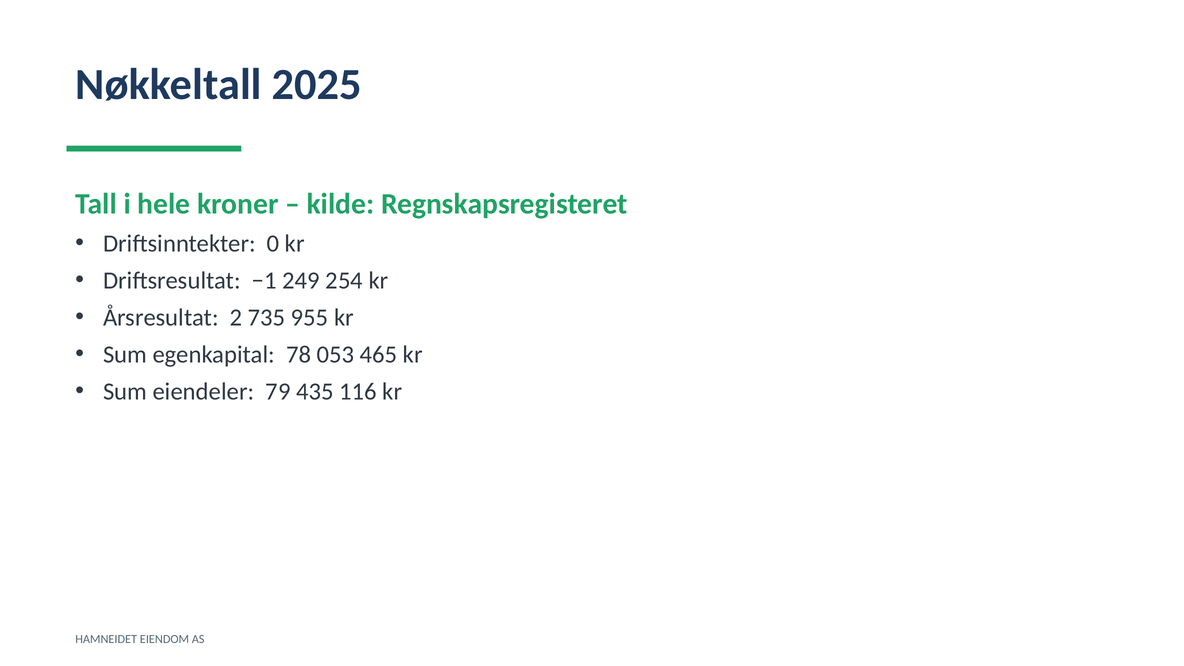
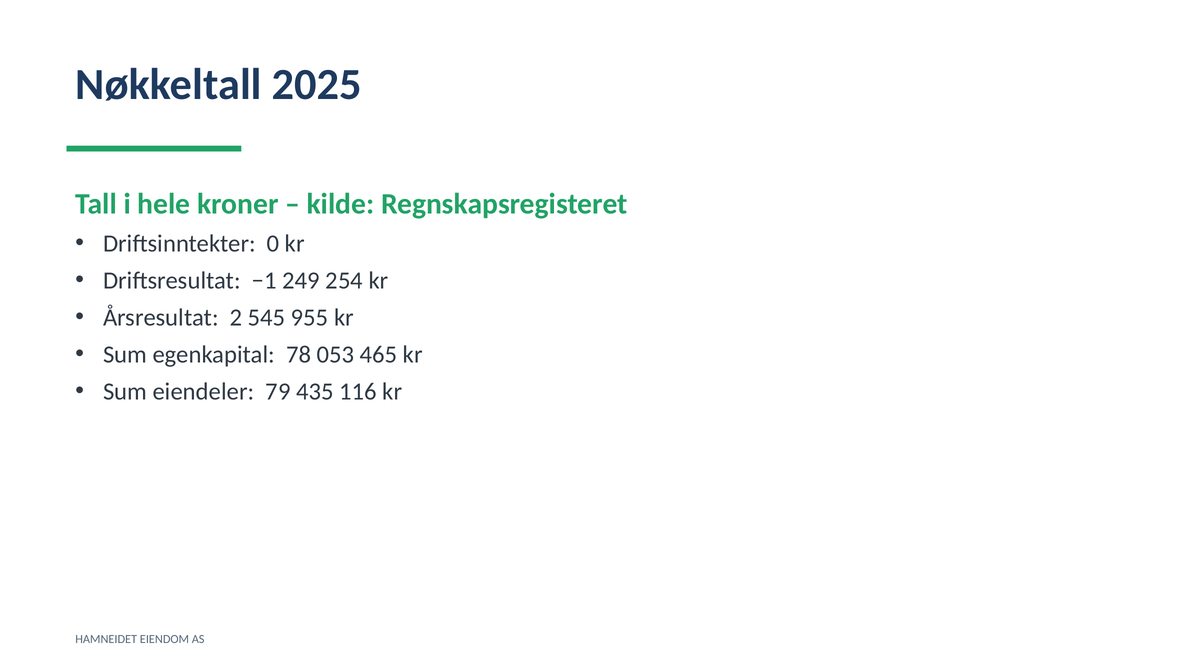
735: 735 -> 545 (267, 318)
